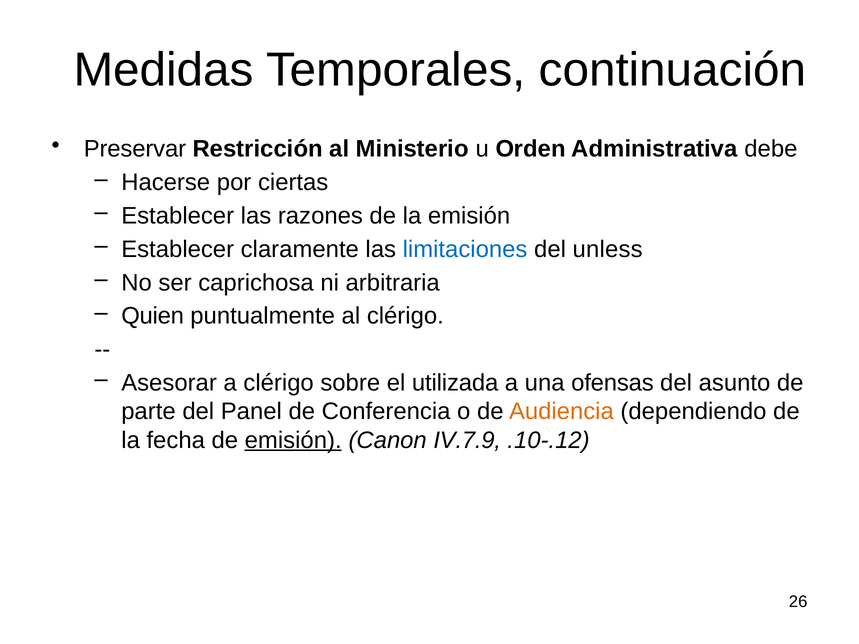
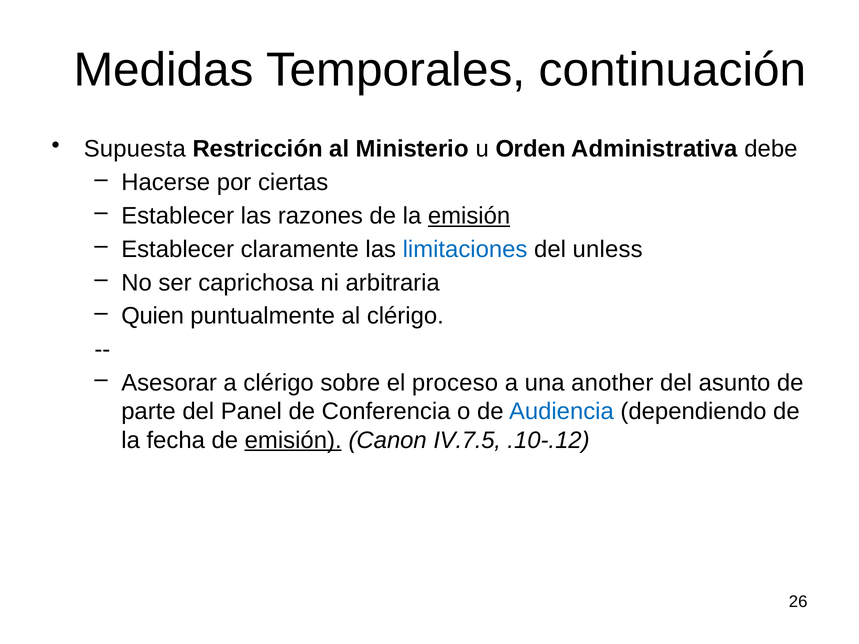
Preservar: Preservar -> Supuesta (135, 149)
emisión underline: none -> present (469, 216)
utilizada: utilizada -> proceso (455, 383)
ofensas: ofensas -> another (612, 383)
Audiencia colour: orange -> blue (561, 412)
IV.7.9: IV.7.9 -> IV.7.5 (467, 440)
